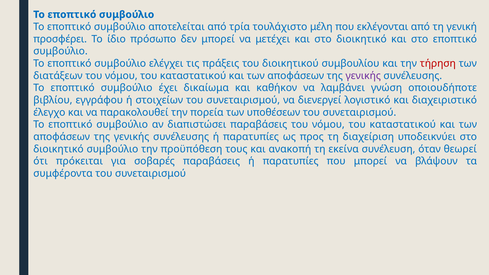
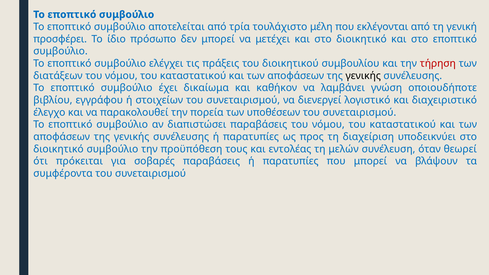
γενικής colour: purple -> black (363, 76)
ανακοπή: ανακοπή -> εντολέας (290, 149)
εκείνα: εκείνα -> μελών (344, 149)
